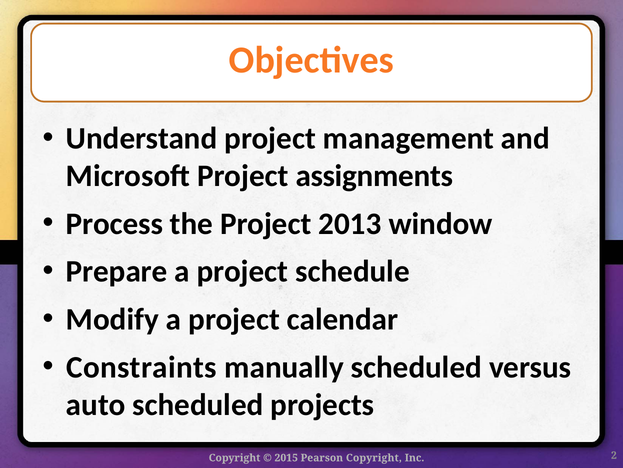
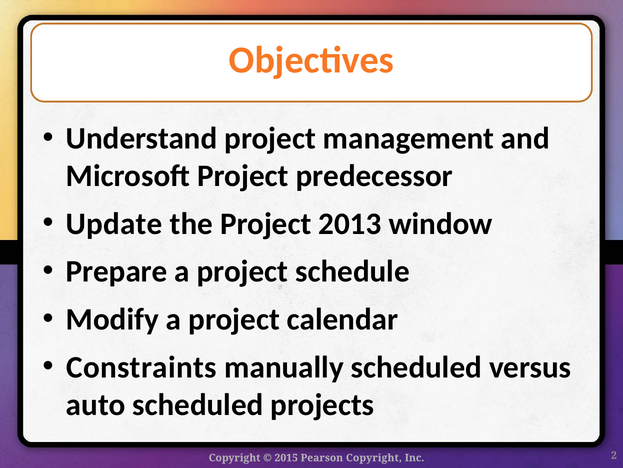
assignments: assignments -> predecessor (374, 176)
Process: Process -> Update (114, 223)
